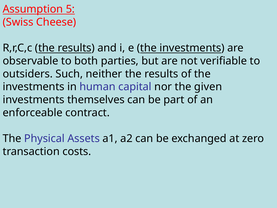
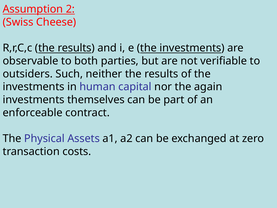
5: 5 -> 2 (70, 9)
given: given -> again (208, 87)
